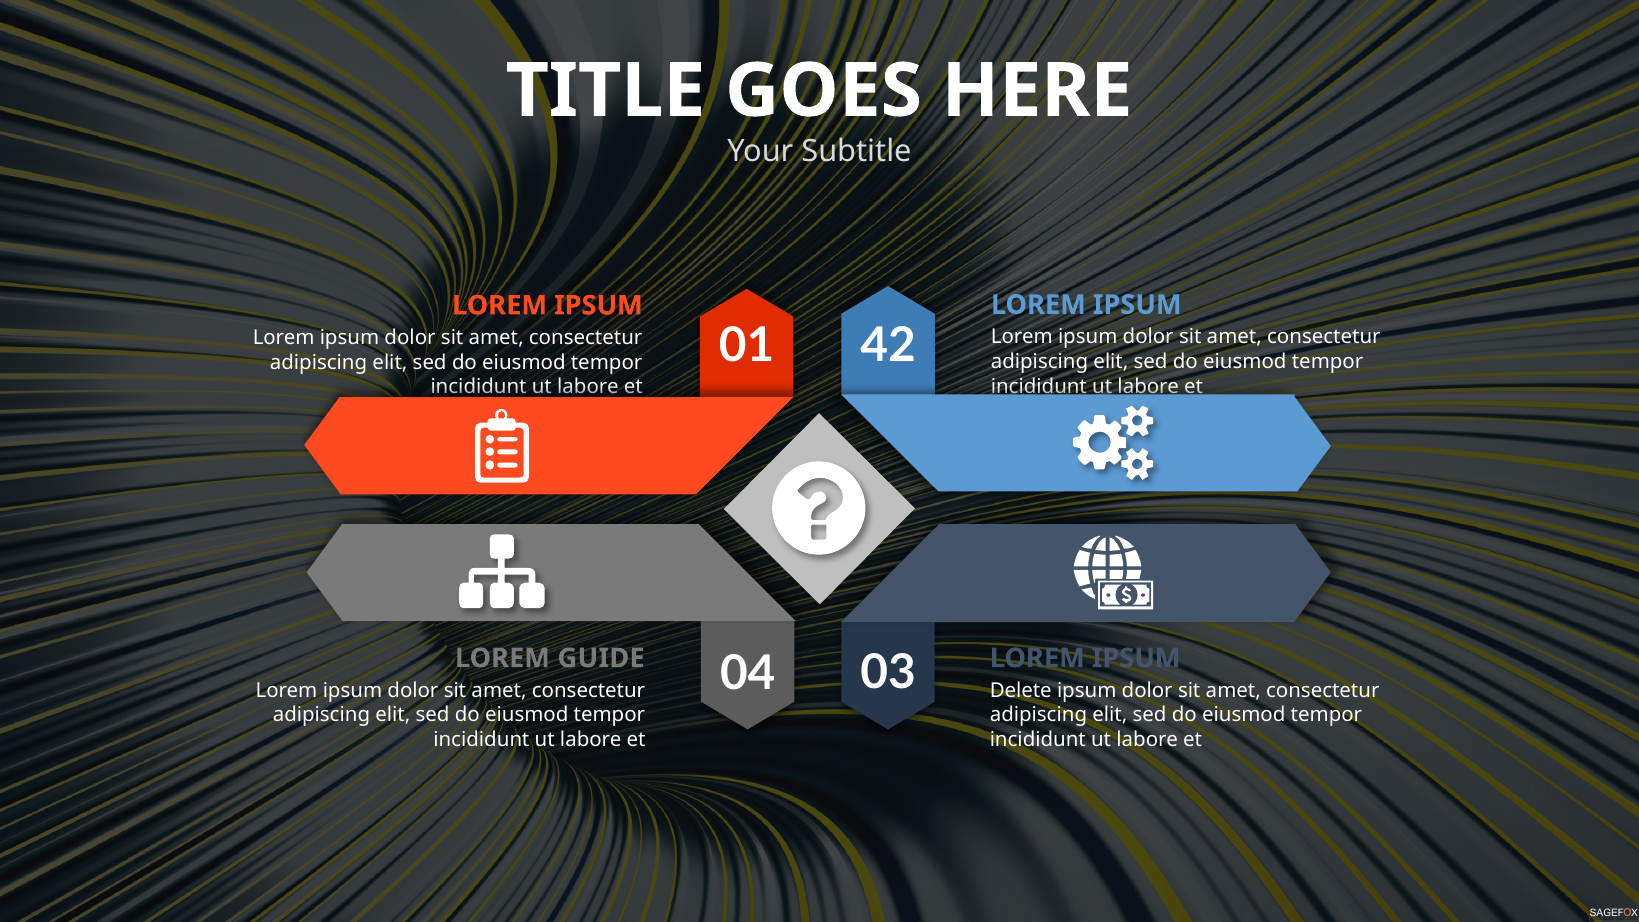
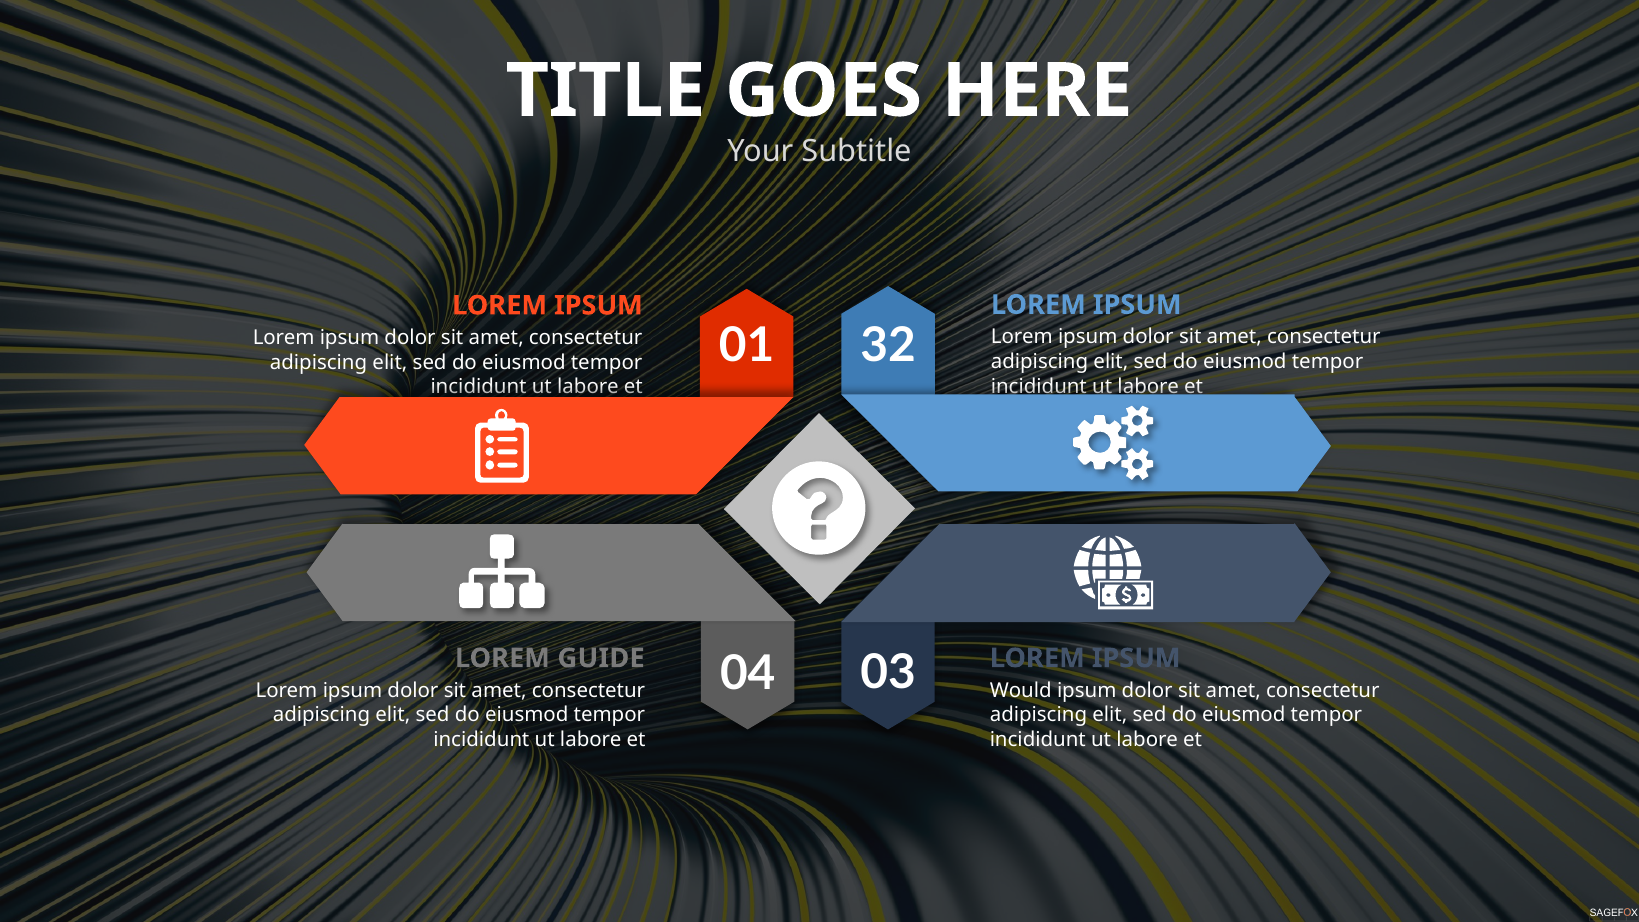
42: 42 -> 32 (888, 345)
Delete: Delete -> Would (1021, 690)
